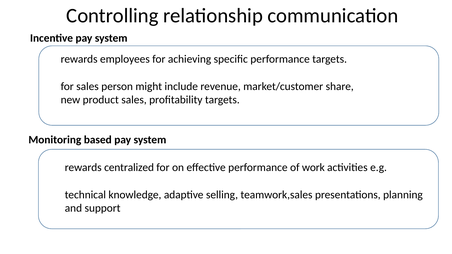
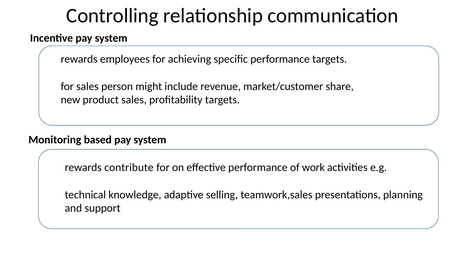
centralized: centralized -> contribute (129, 168)
